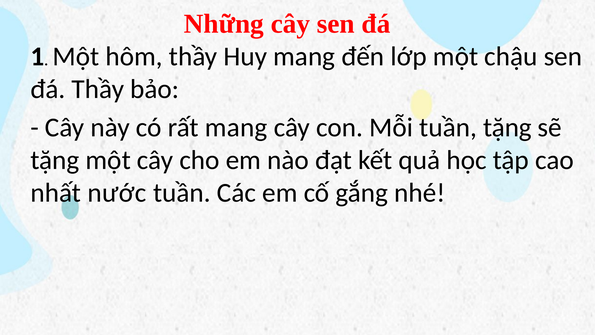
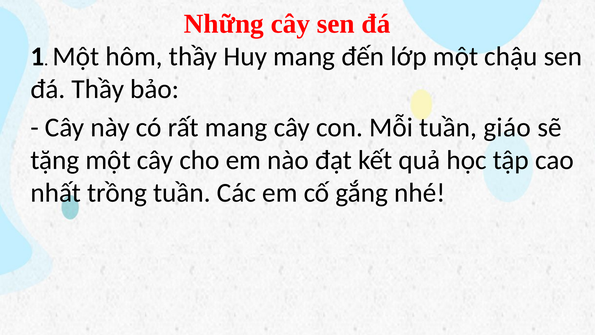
tuần tặng: tặng -> giáo (507, 127)
nước: nước -> trồng (117, 193)
